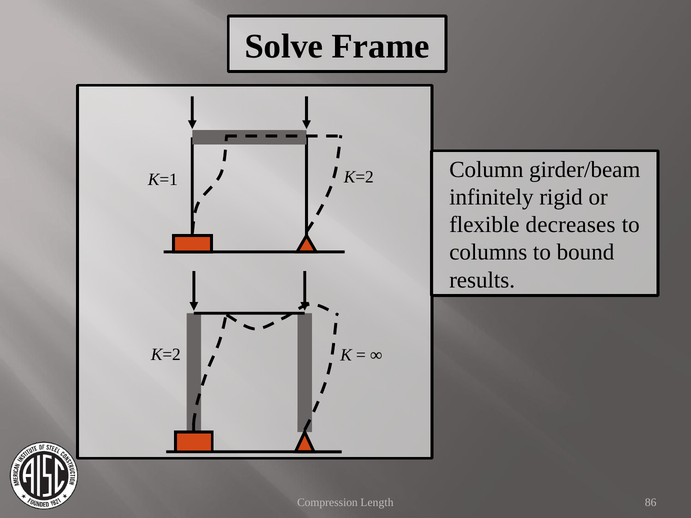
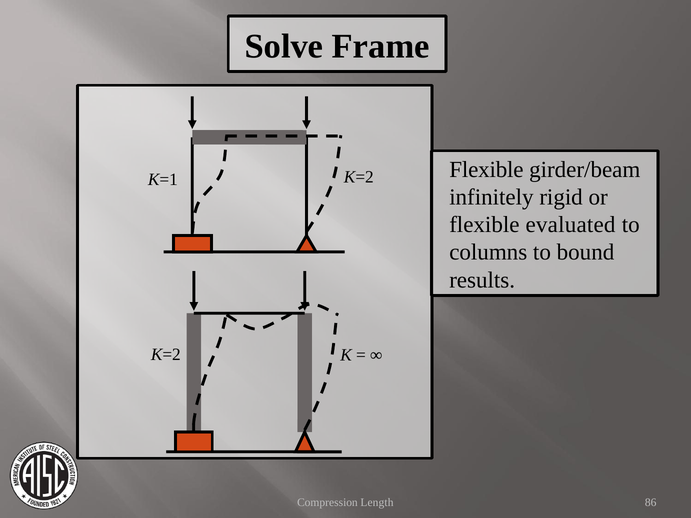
Column: Column -> Flexible (486, 170)
decreases: decreases -> evaluated (571, 225)
